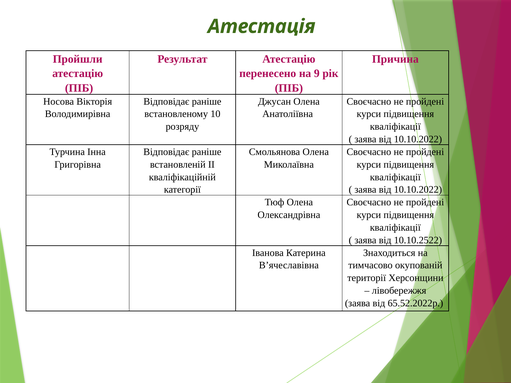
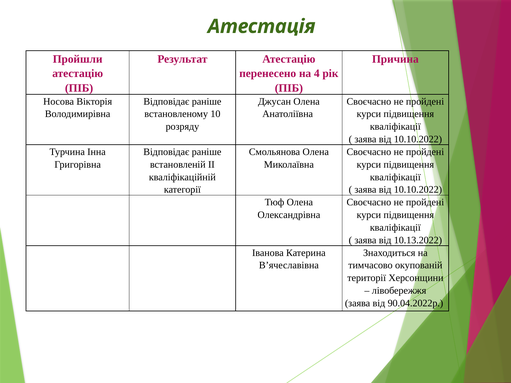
9: 9 -> 4 (317, 74)
10.10.2522: 10.10.2522 -> 10.13.2022 (418, 240)
65.52.2022р: 65.52.2022р -> 90.04.2022р (415, 303)
